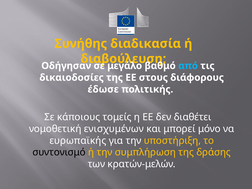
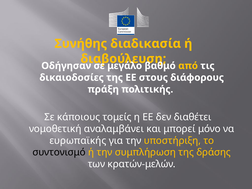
από colour: light blue -> yellow (188, 66)
έδωσε: έδωσε -> πράξη (103, 89)
ενισχυμένων: ενισχυμένων -> αναλαμβάνει (114, 129)
